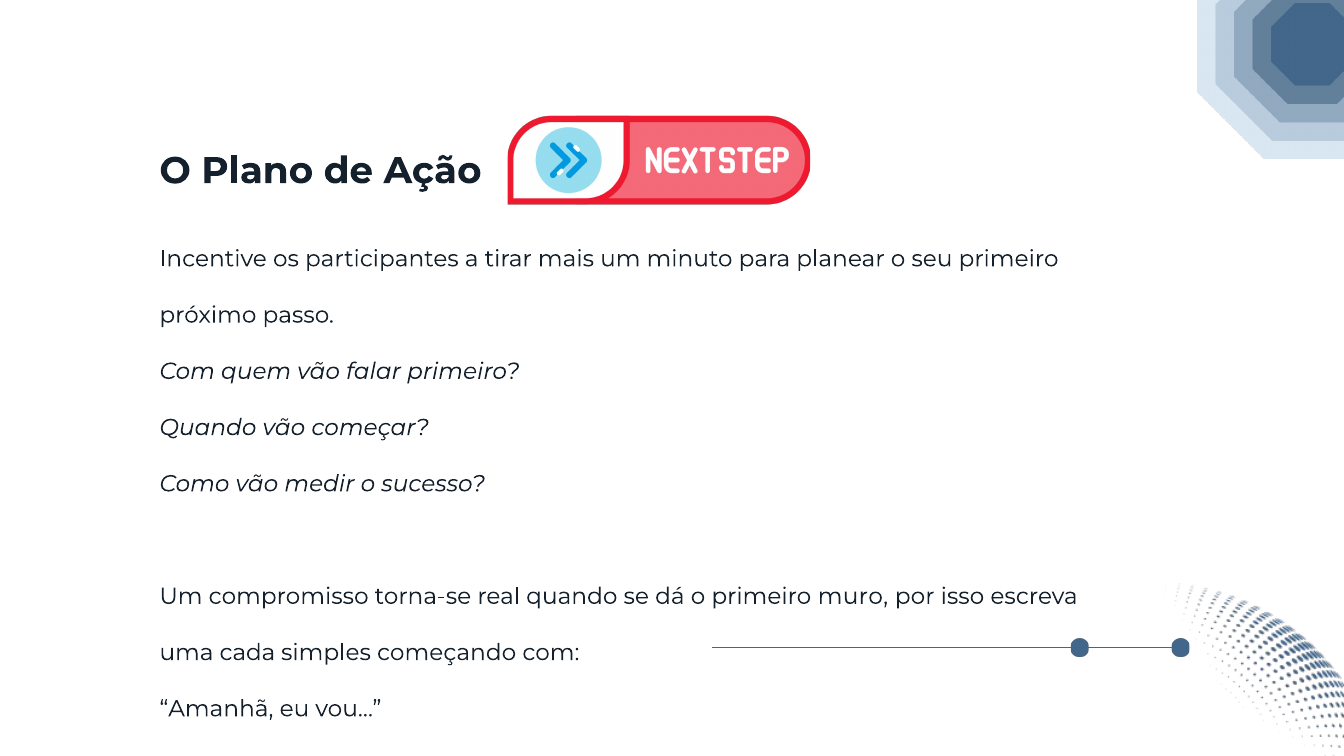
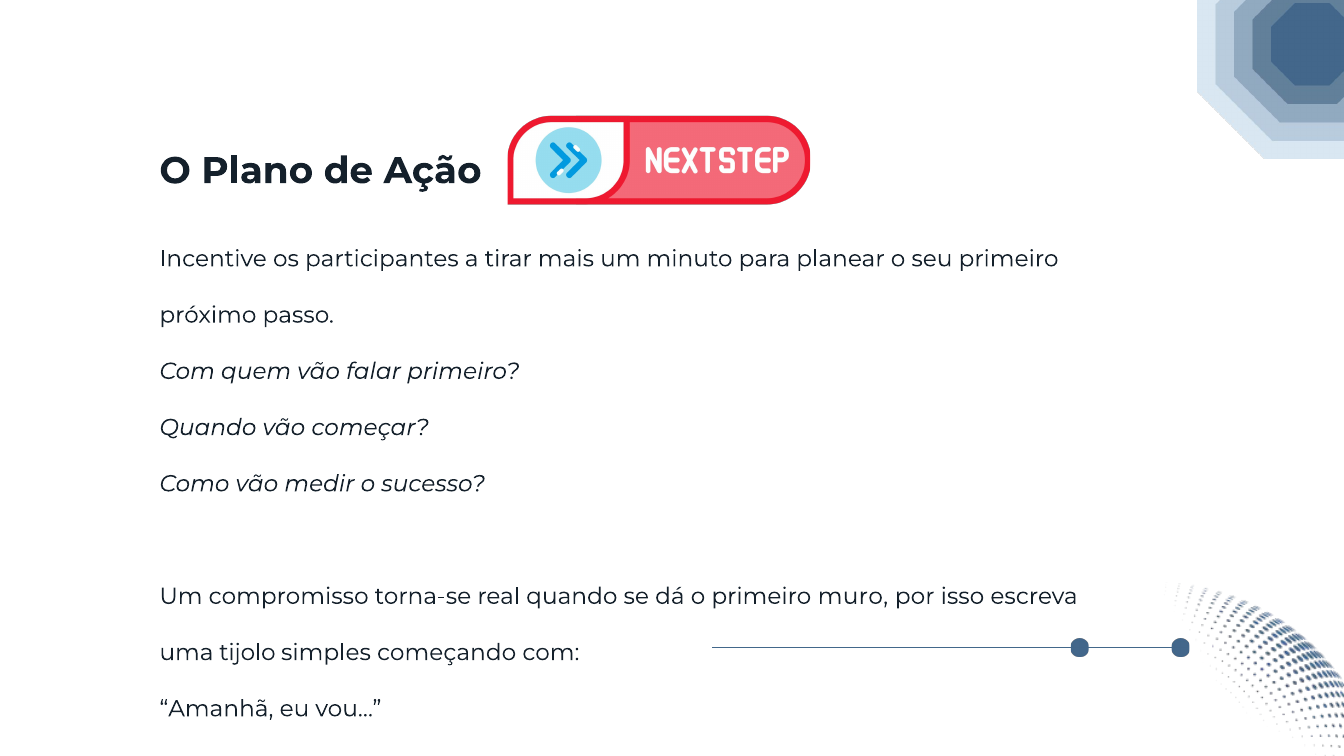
cada: cada -> tijolo (247, 652)
